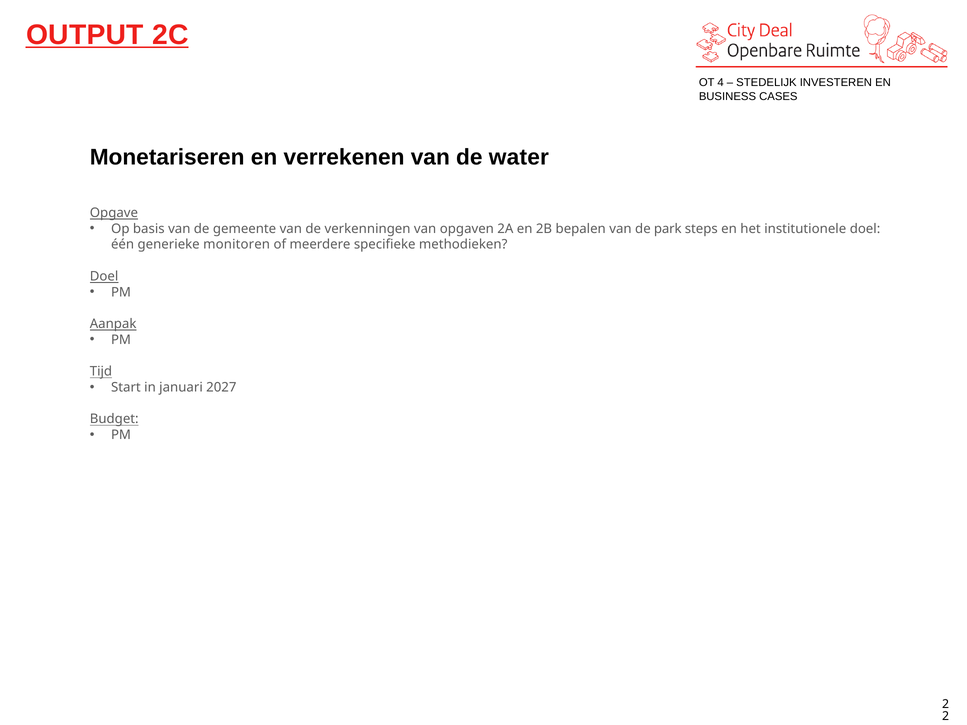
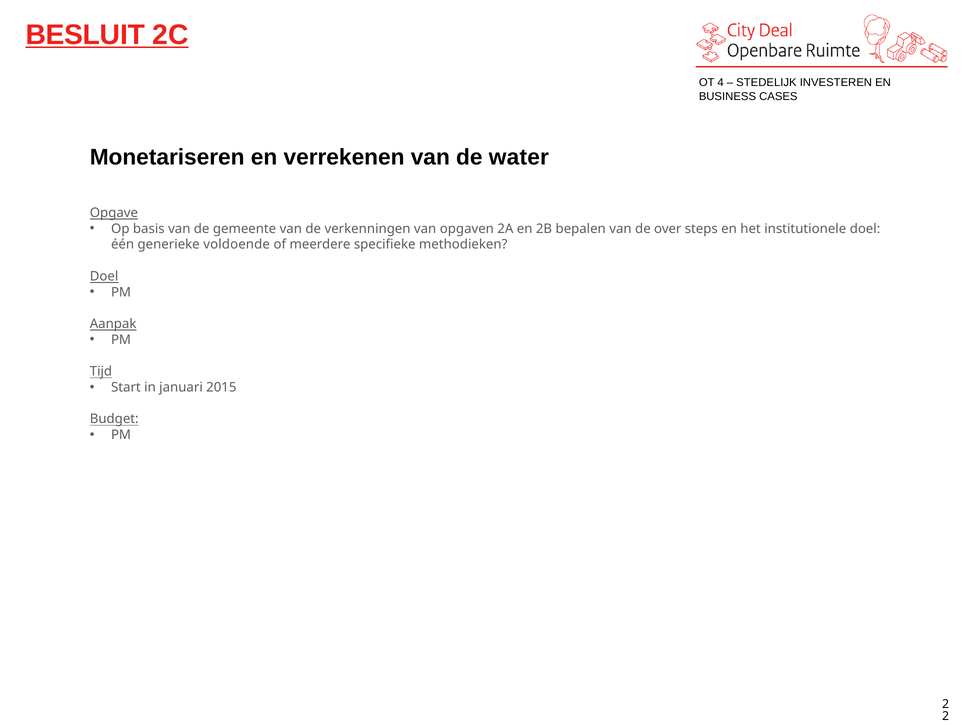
OUTPUT: OUTPUT -> BESLUIT (85, 35)
park: park -> over (668, 229)
monitoren: monitoren -> voldoende (237, 245)
2027: 2027 -> 2015 (221, 388)
